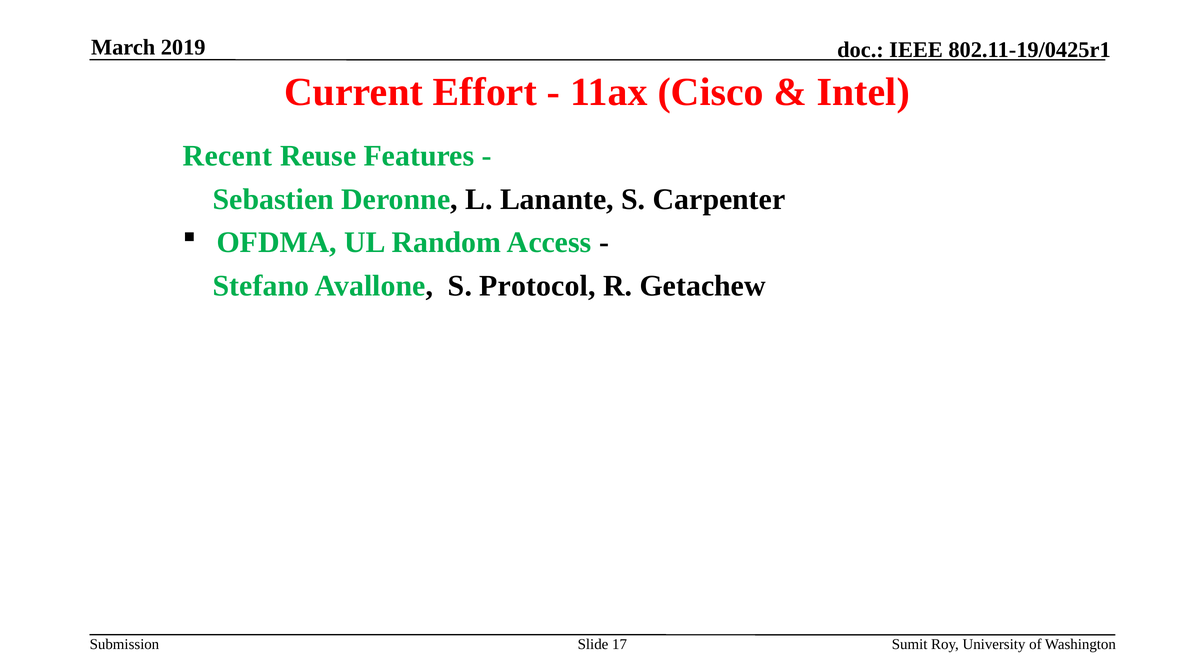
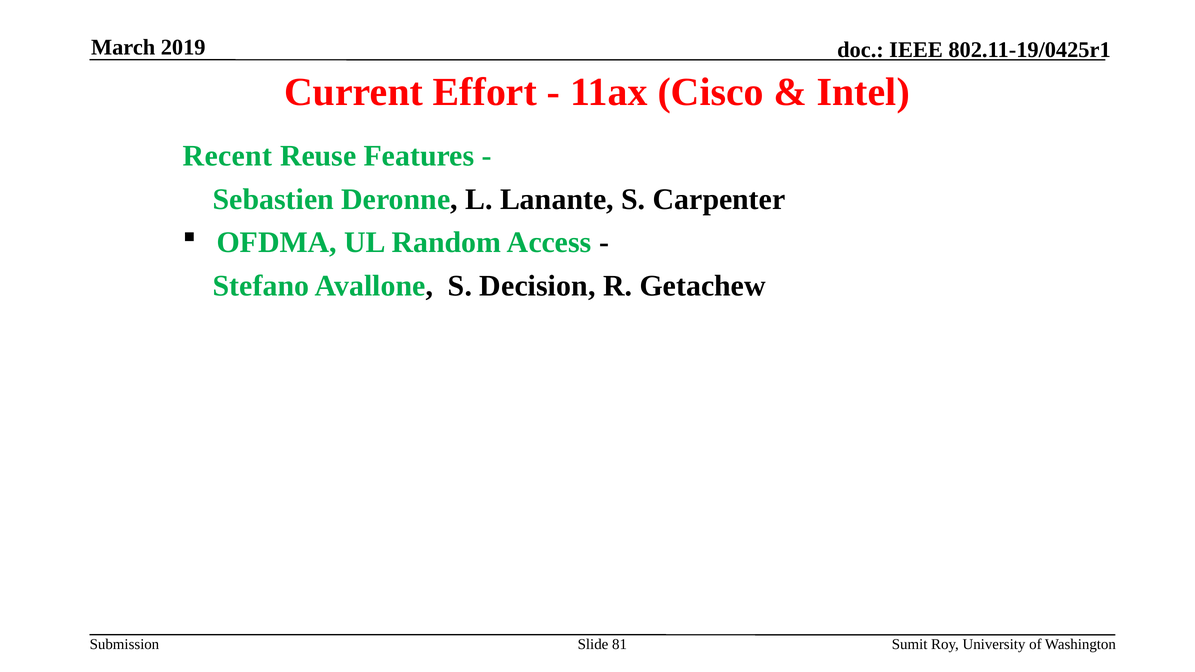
Protocol: Protocol -> Decision (538, 286)
17: 17 -> 81 (620, 645)
